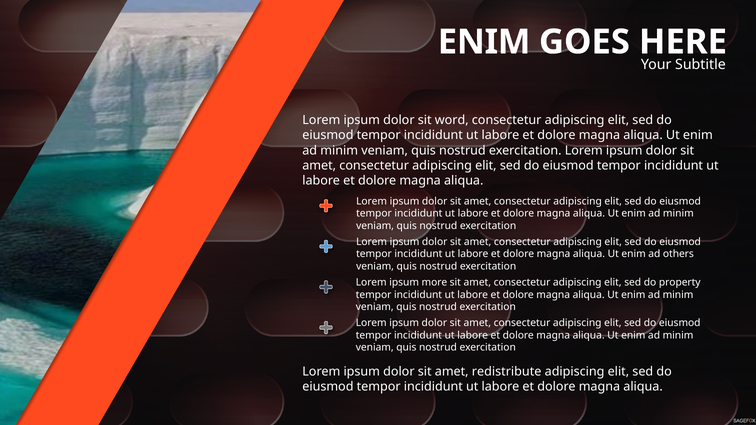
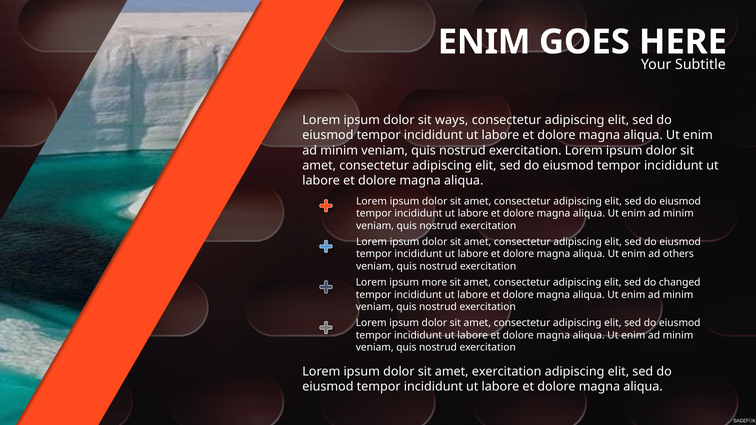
word: word -> ways (452, 120)
property: property -> changed (680, 283)
amet redistribute: redistribute -> exercitation (507, 372)
